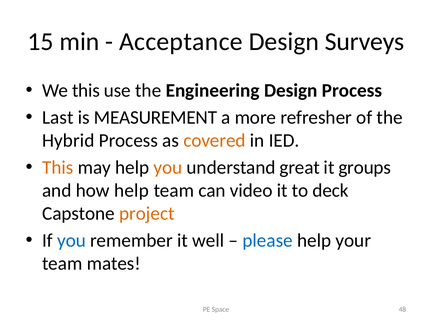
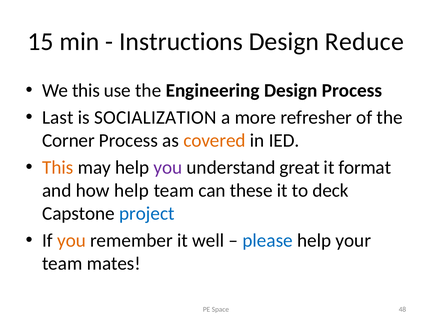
Acceptance: Acceptance -> Instructions (181, 42)
Surveys: Surveys -> Reduce (364, 42)
MEASUREMENT: MEASUREMENT -> SOCIALIZATION (155, 118)
Hybrid: Hybrid -> Corner (68, 141)
you colour: orange -> purple (168, 167)
groups: groups -> format (365, 167)
video: video -> these (251, 190)
project colour: orange -> blue (147, 214)
you colour: blue -> orange (72, 240)
